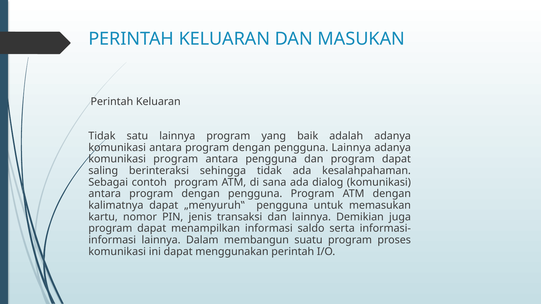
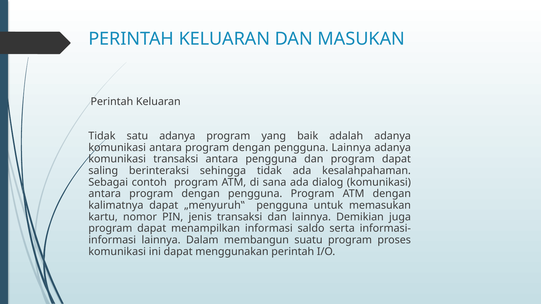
satu lainnya: lainnya -> adanya (177, 136)
komunikasi program: program -> transaksi (176, 159)
